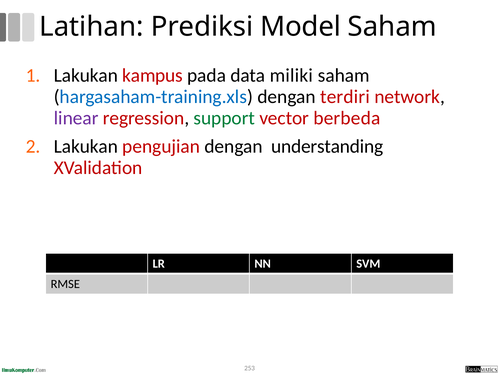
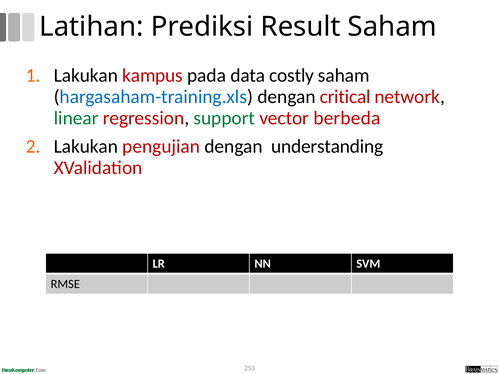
Model: Model -> Result (301, 27)
miliki: miliki -> costly (292, 76)
terdiri: terdiri -> critical (345, 97)
linear colour: purple -> green (76, 118)
